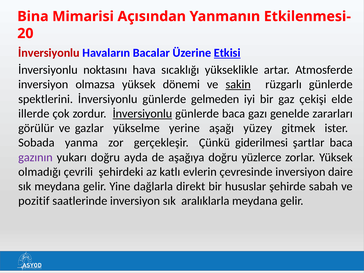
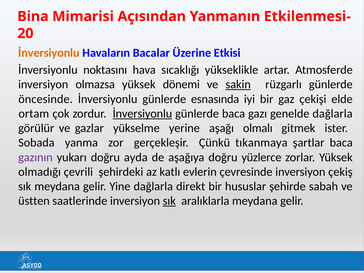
İnversiyonlu colour: red -> orange (49, 53)
Etkisi underline: present -> none (227, 53)
spektlerini: spektlerini -> öncesinde (46, 99)
gelmeden: gelmeden -> esnasında (215, 99)
illerde: illerde -> ortam (34, 114)
genelde zararları: zararları -> dağlarla (333, 114)
yüzey: yüzey -> olmalı (258, 128)
giderilmesi: giderilmesi -> tıkanmaya (261, 143)
daire: daire -> çekiş (340, 172)
pozitif: pozitif -> üstten (34, 201)
sık underline: none -> present (169, 201)
